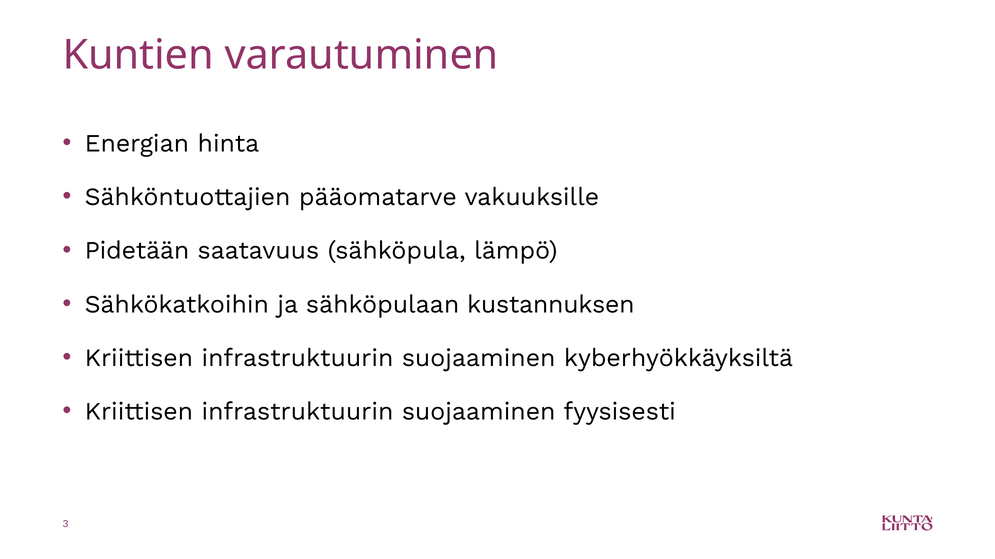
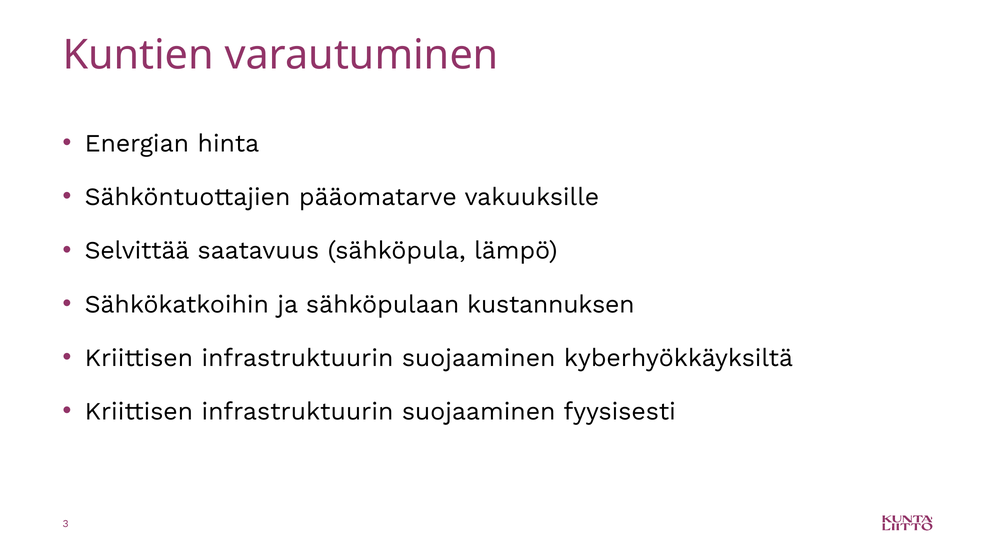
Pidetään: Pidetään -> Selvittää (137, 251)
